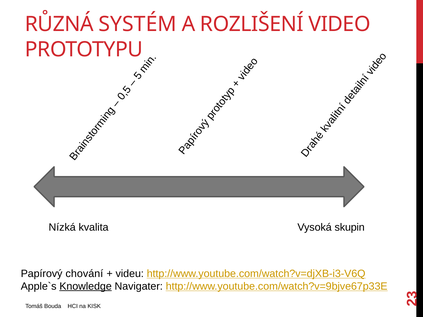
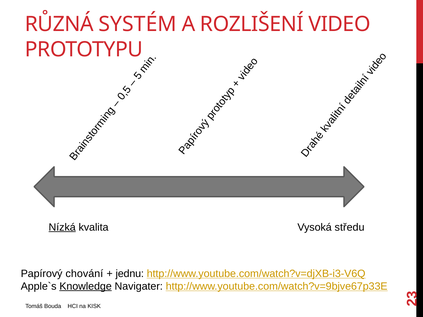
Nízká underline: none -> present (62, 227)
skupin: skupin -> středu (350, 227)
videu: videu -> jednu (130, 274)
